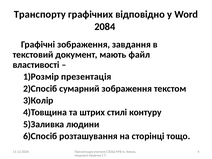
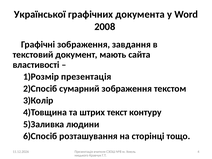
Транспорту: Транспорту -> Української (40, 14)
відповідно: відповідно -> документа (140, 14)
2084: 2084 -> 2008 (105, 27)
файл: файл -> сайта (139, 55)
стилі: стилі -> текст (117, 112)
